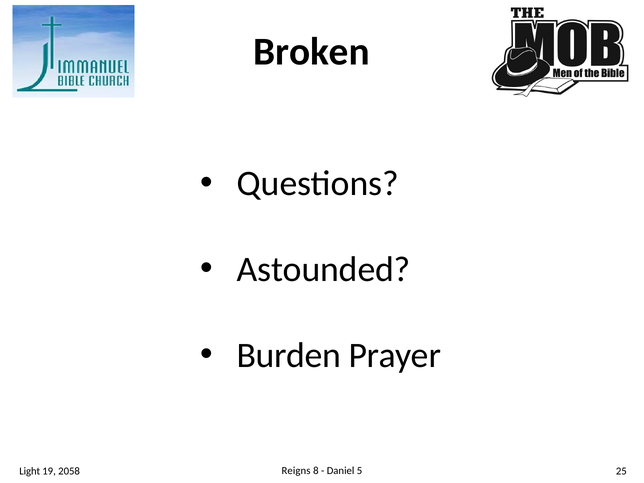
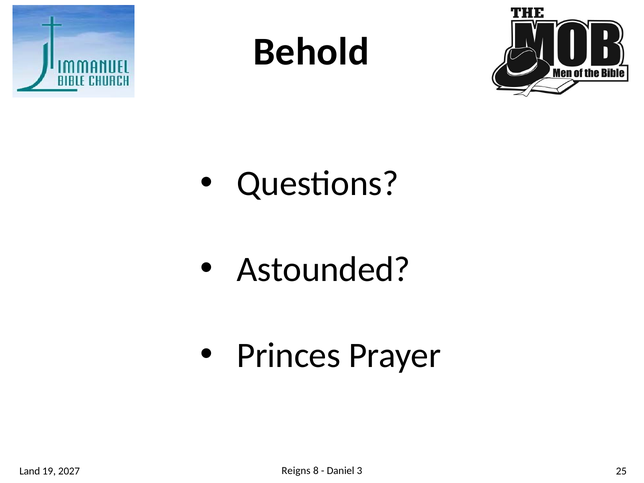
Broken: Broken -> Behold (311, 52)
Burden: Burden -> Princes (289, 355)
5: 5 -> 3 (359, 471)
Light: Light -> Land (30, 471)
2058: 2058 -> 2027 (69, 471)
